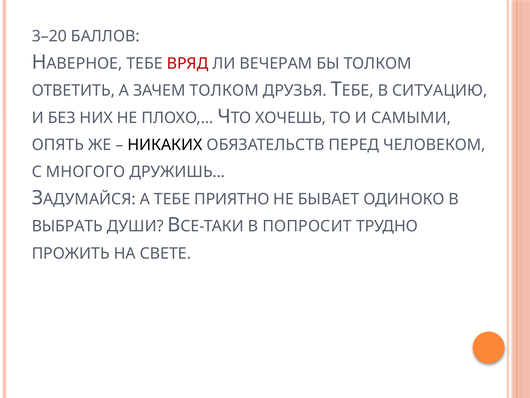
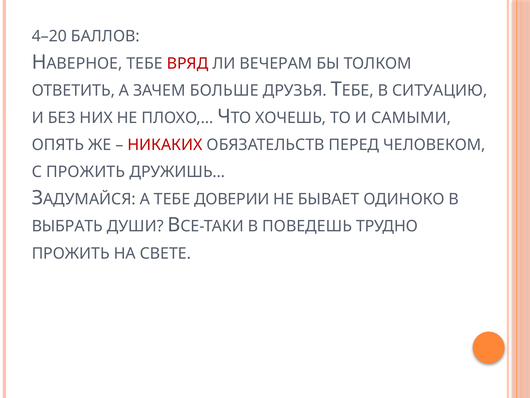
3–20: 3–20 -> 4–20 (49, 36)
ЗАЧЕМ ТОЛКОМ: ТОЛКОМ -> БОЛЬШЕ (224, 91)
НИКАКИХ colour: black -> red (165, 145)
С МНОГОГО: МНОГОГО -> ПРОЖИТЬ (86, 172)
ПРИЯТНО: ПРИЯТНО -> ДОВЕРИИ (232, 199)
ПОПРОСИТ: ПОПРОСИТ -> ПОВЕДЕШЬ (307, 226)
